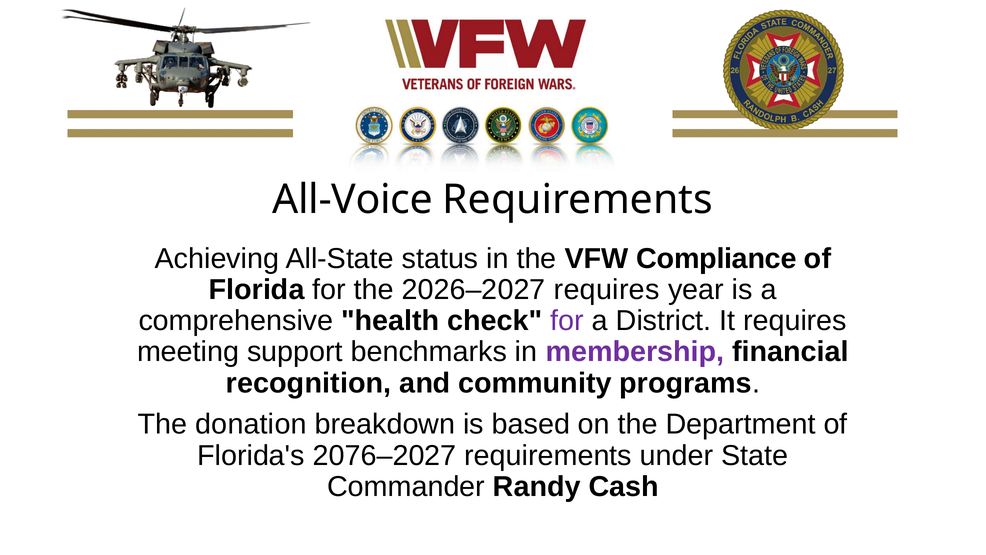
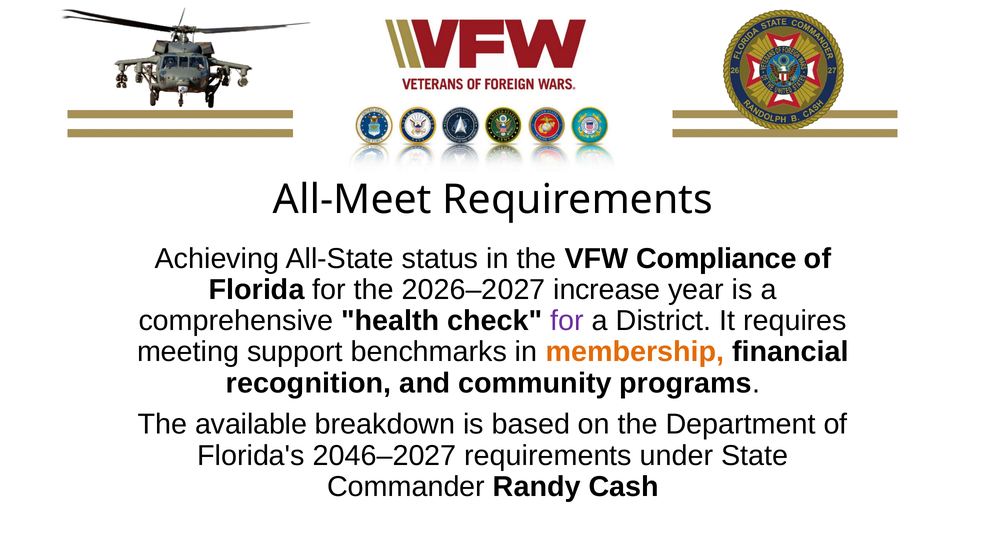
All-Voice: All-Voice -> All-Meet (352, 200)
2026–2027 requires: requires -> increase (607, 290)
membership colour: purple -> orange (635, 352)
donation: donation -> available (251, 424)
2076–2027: 2076–2027 -> 2046–2027 (385, 455)
